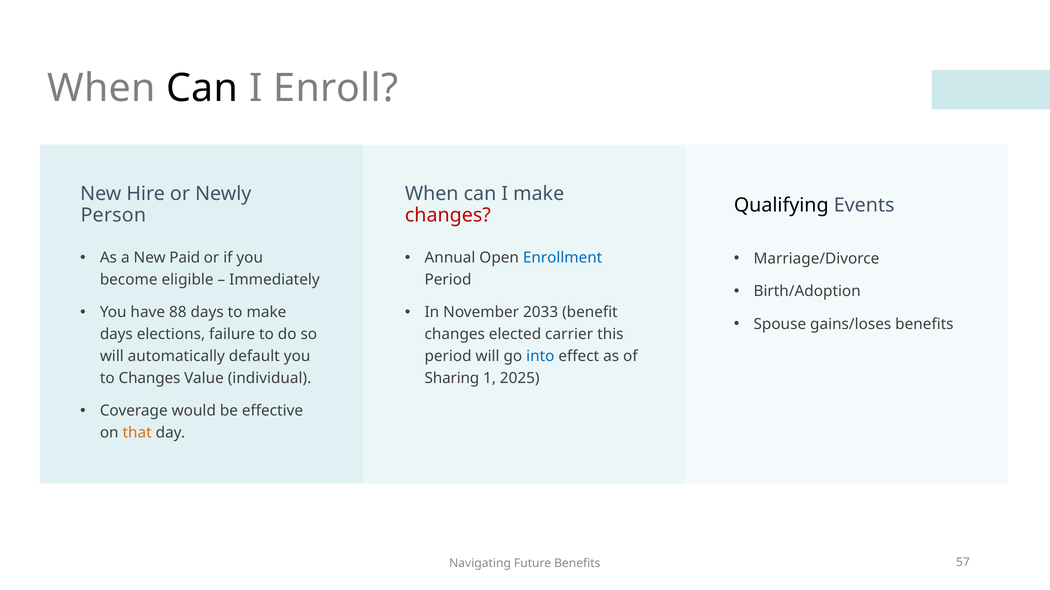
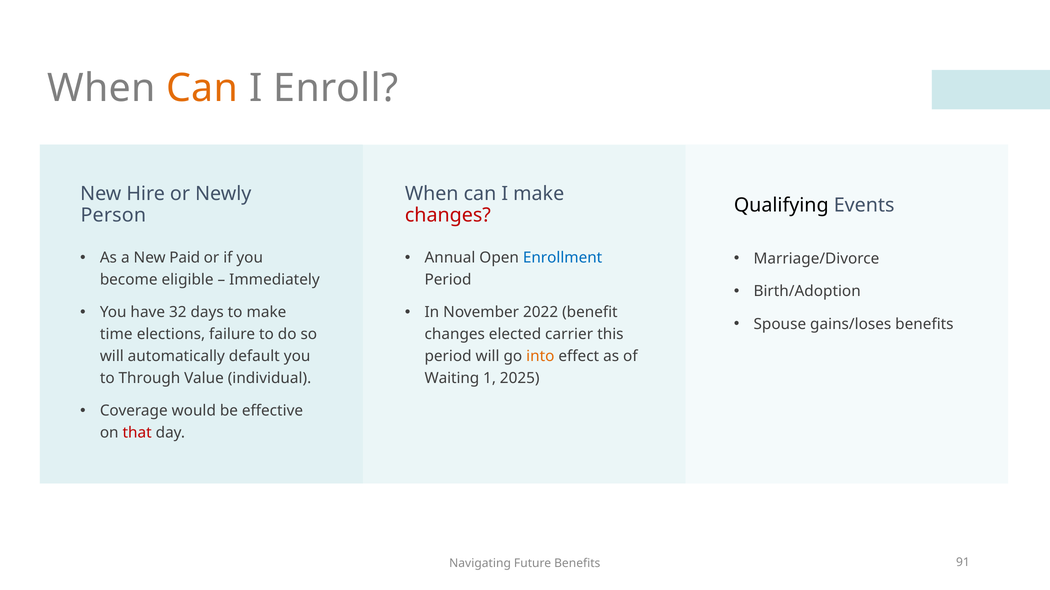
Can colour: black -> orange (202, 88)
88: 88 -> 32 (178, 313)
2033: 2033 -> 2022 (541, 313)
days: days -> time (116, 335)
into colour: blue -> orange (540, 357)
to Changes: Changes -> Through (149, 378)
Sharing: Sharing -> Waiting (452, 378)
that colour: orange -> red (137, 433)
57: 57 -> 91 (963, 563)
